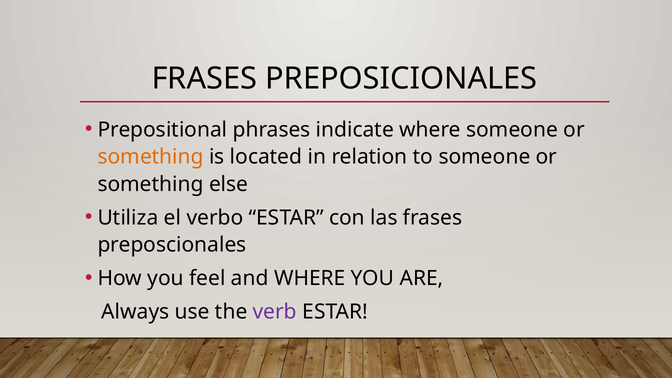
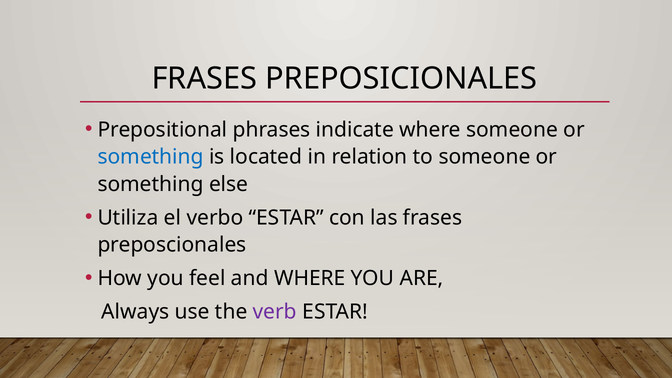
something colour: orange -> blue (151, 157)
